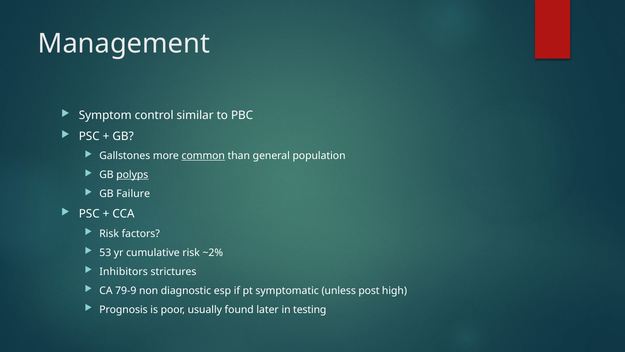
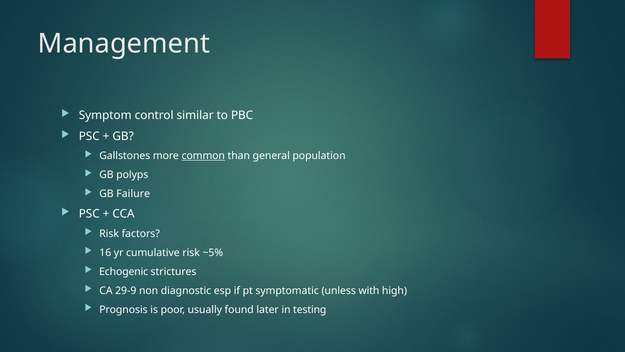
polyps underline: present -> none (132, 175)
53: 53 -> 16 (105, 252)
~2%: ~2% -> ~5% (213, 252)
Inhibitors: Inhibitors -> Echogenic (124, 271)
79-9: 79-9 -> 29-9 (126, 290)
post: post -> with (369, 290)
